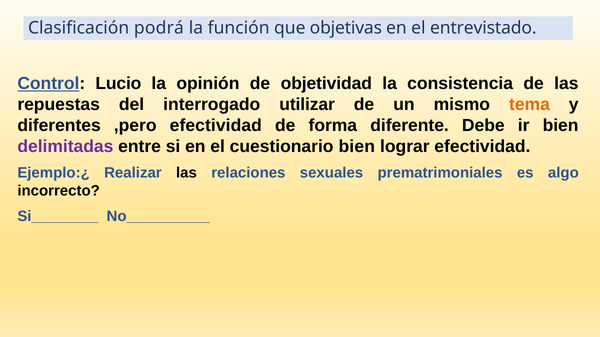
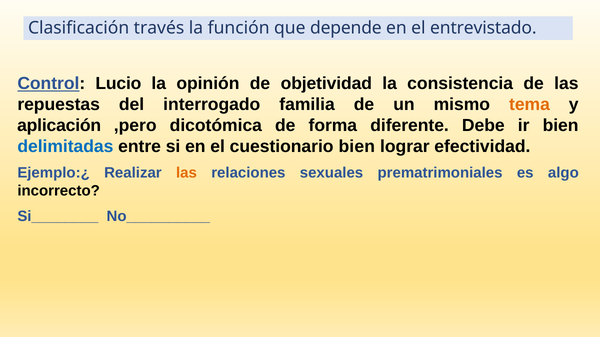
podrá: podrá -> través (159, 28)
objetivas: objetivas -> depende (346, 28)
utilizar: utilizar -> familia (307, 104)
diferentes: diferentes -> aplicación (59, 125)
,pero efectividad: efectividad -> dicotómica (216, 125)
delimitadas colour: purple -> blue (65, 146)
las colour: black -> orange (186, 173)
